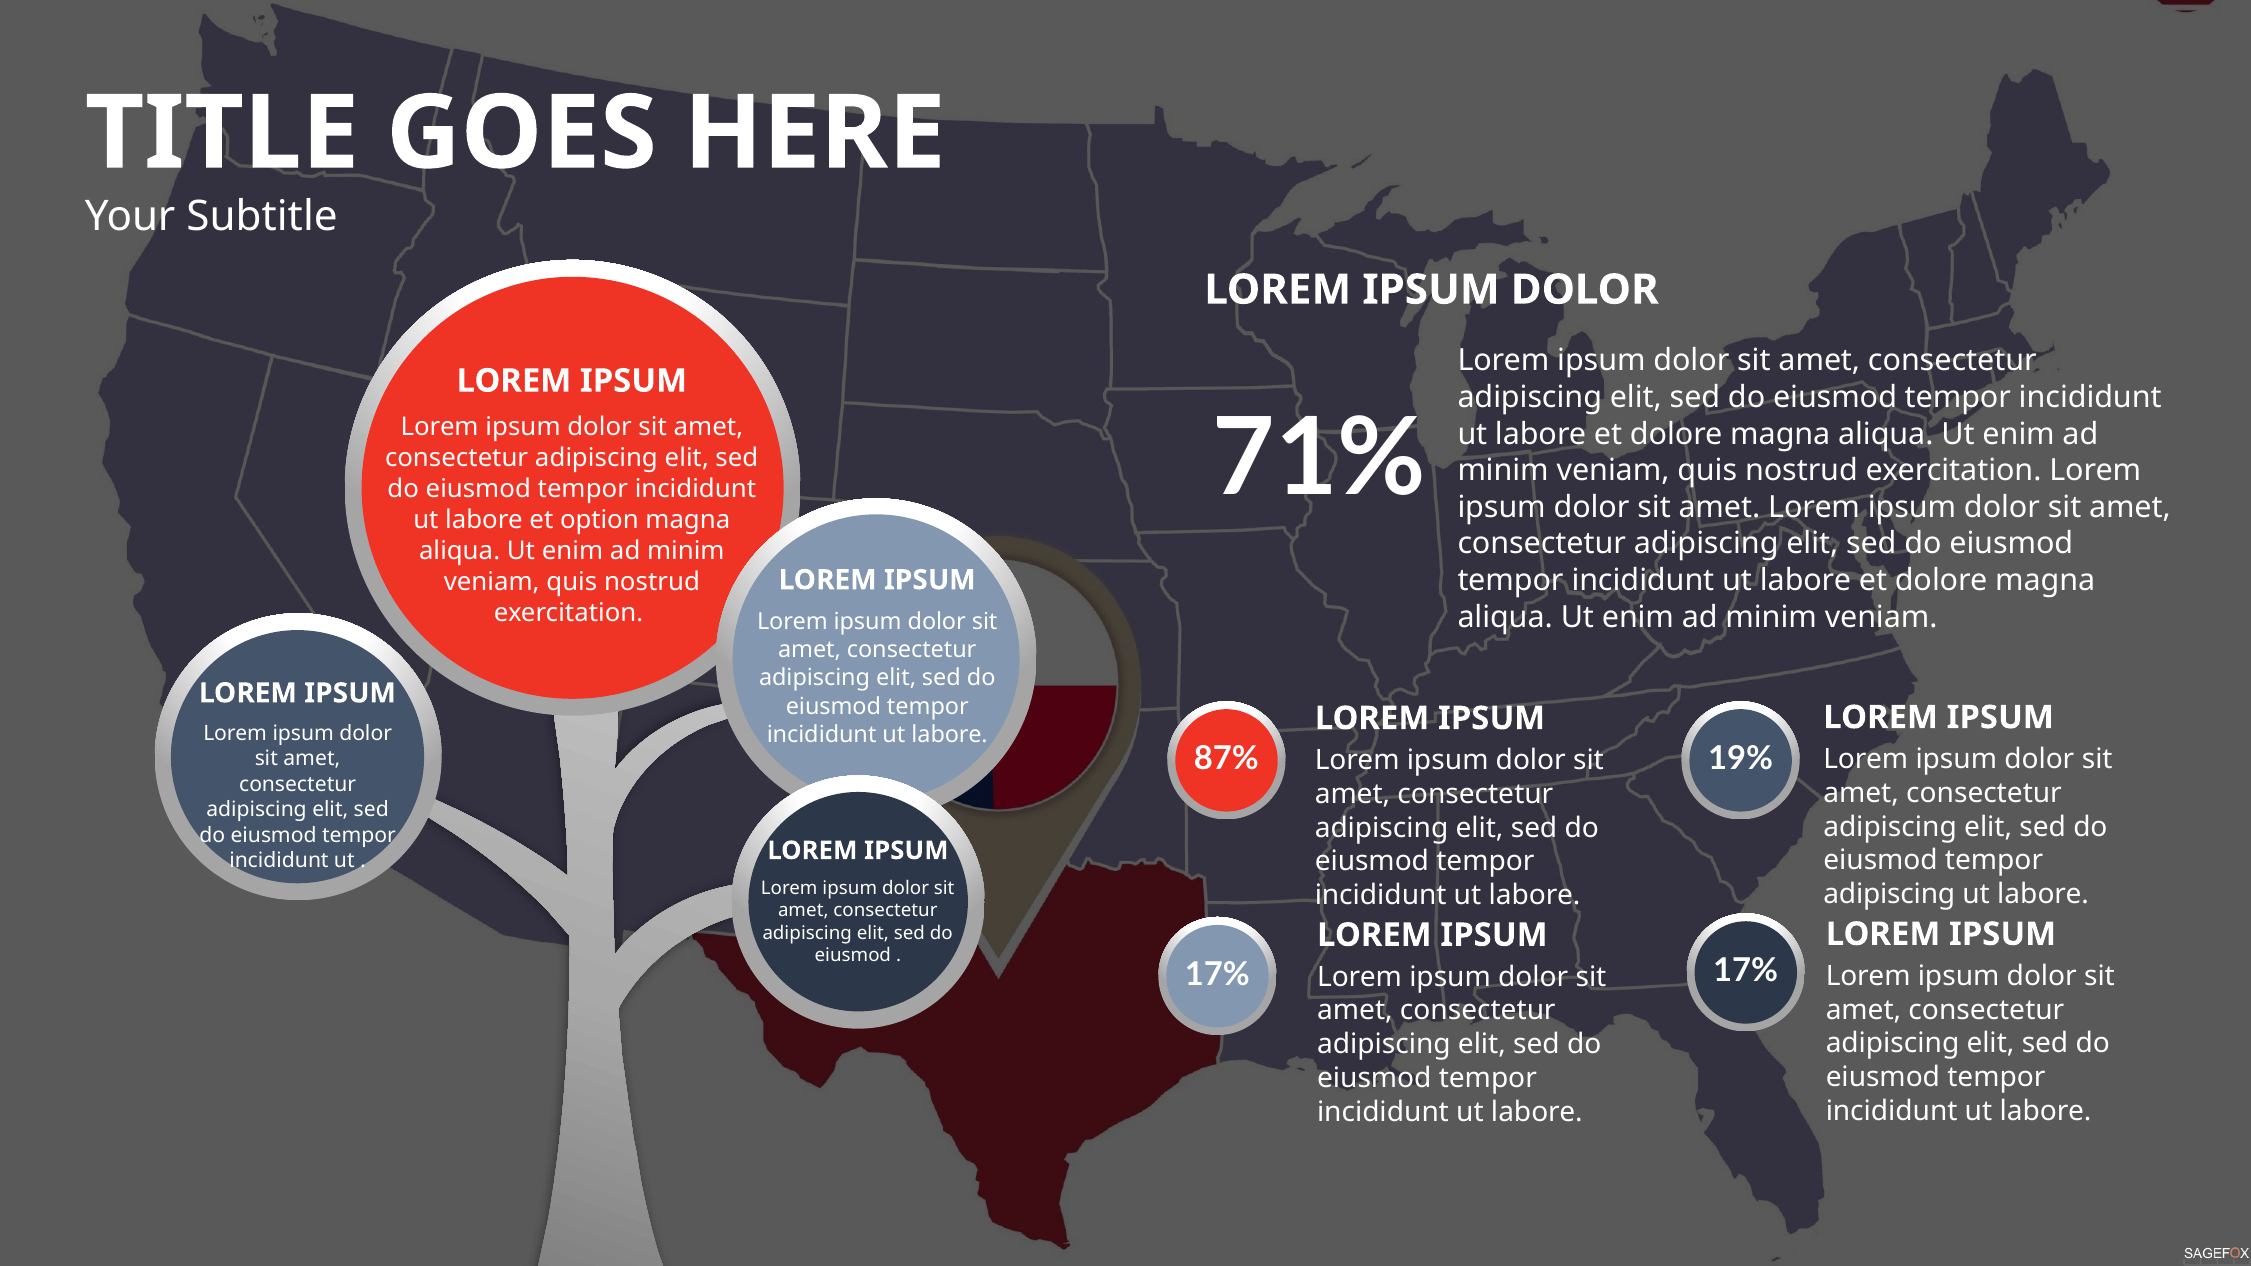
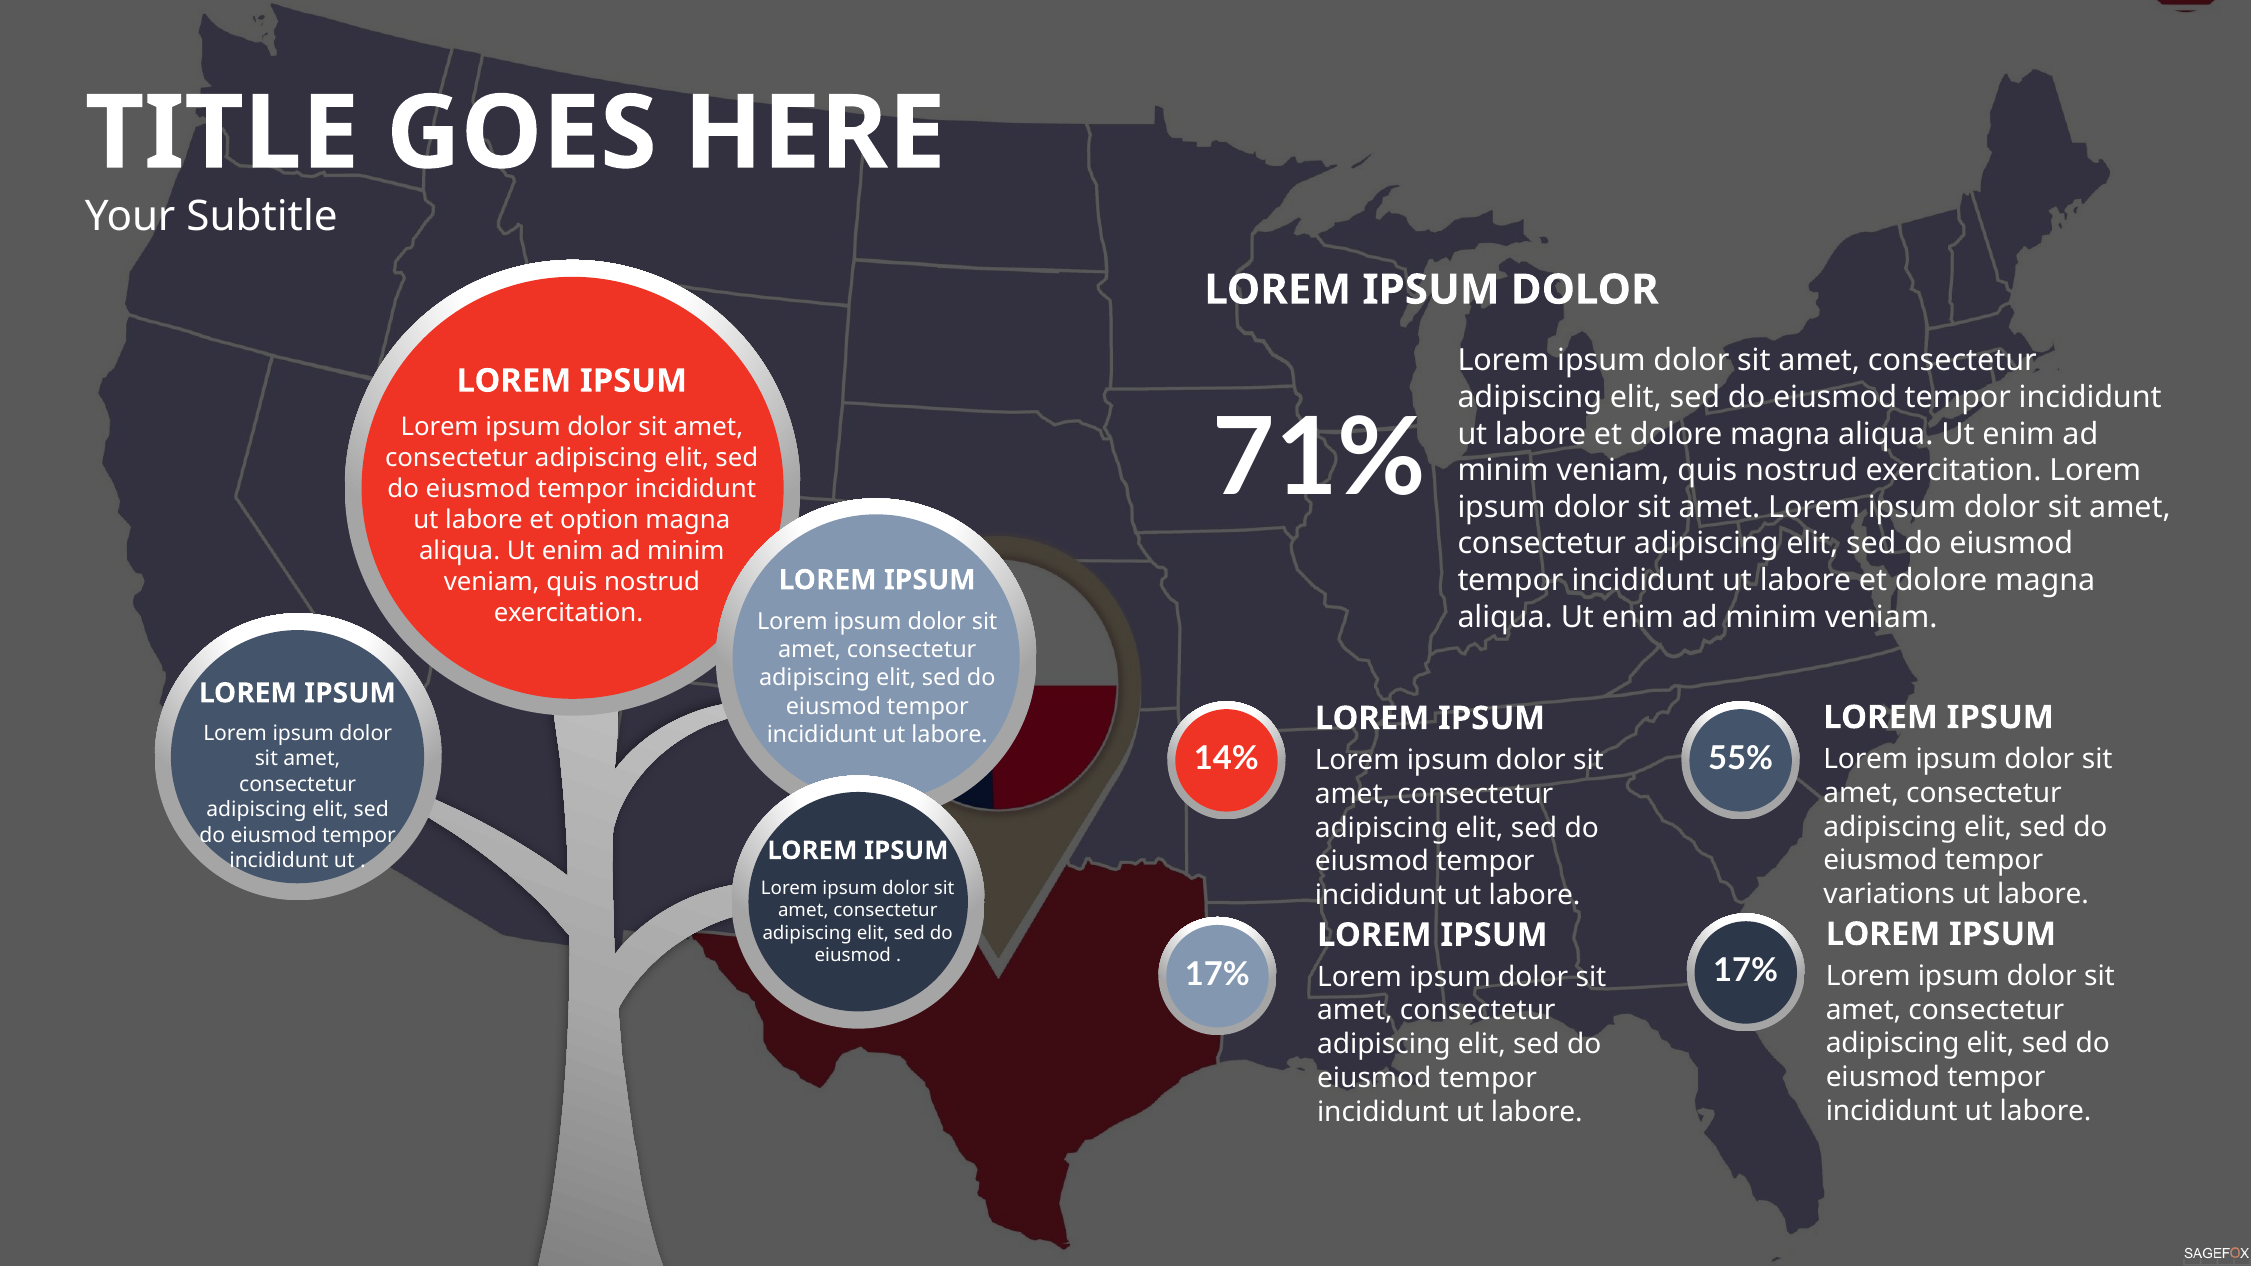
87%: 87% -> 14% (1226, 759)
19%: 19% -> 55% (1740, 759)
adipiscing: adipiscing -> variations (1889, 894)
